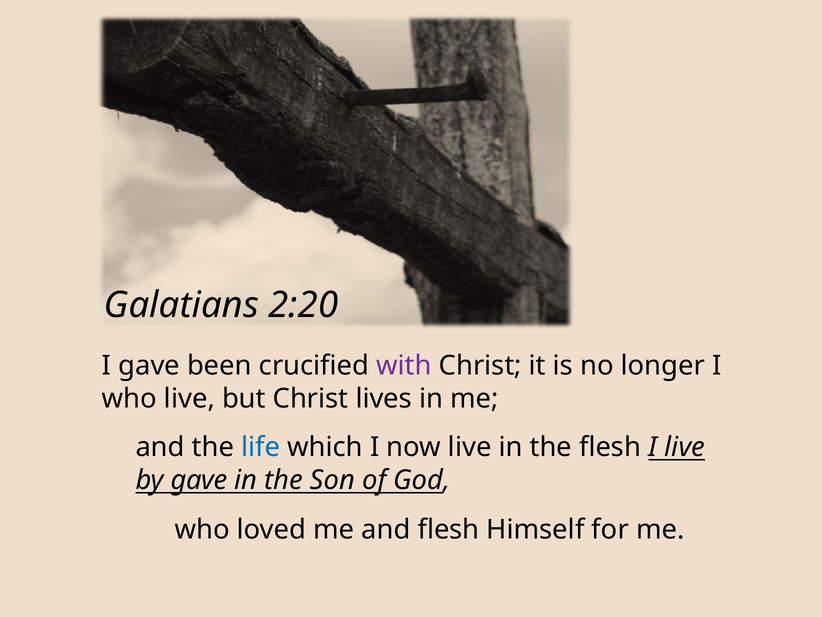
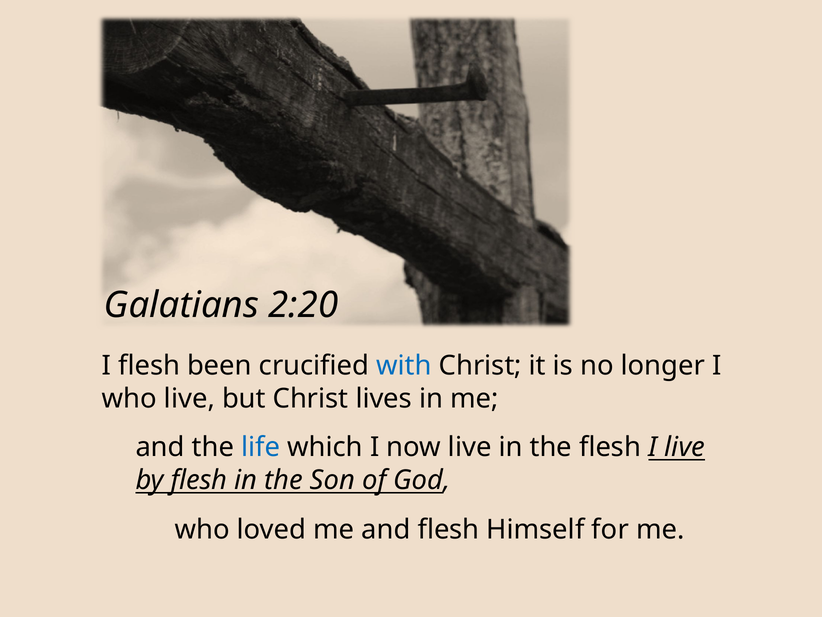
I gave: gave -> flesh (149, 366)
with colour: purple -> blue (404, 366)
by gave: gave -> flesh (199, 480)
